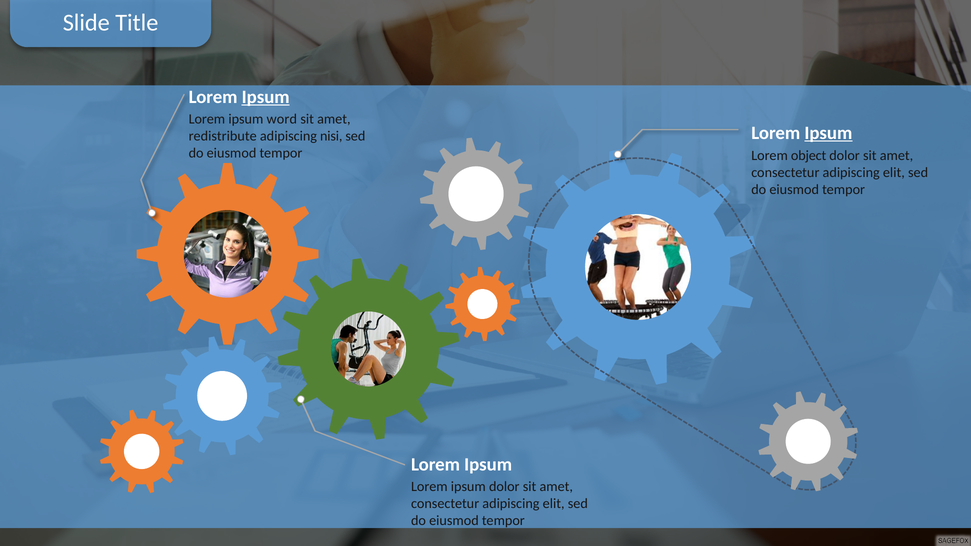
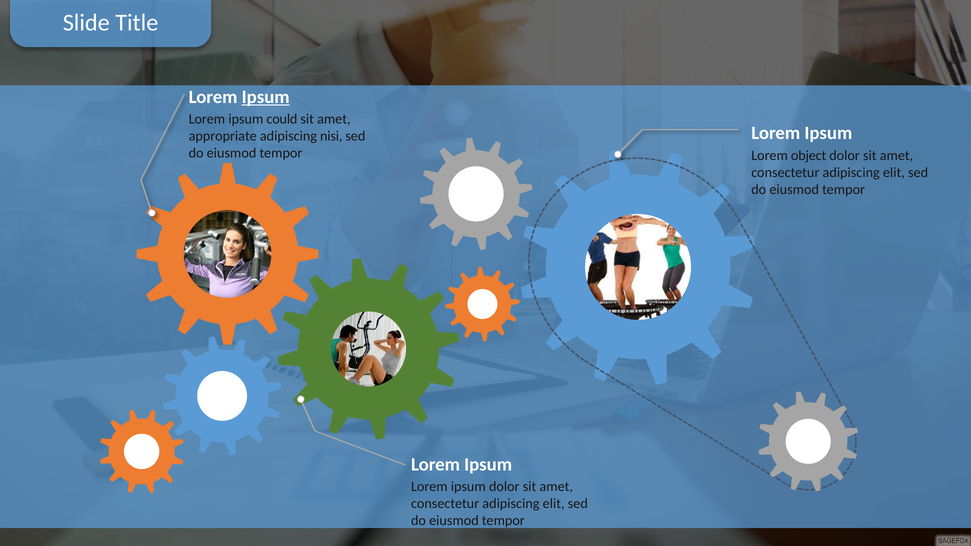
word: word -> could (282, 119)
Ipsum underline: present -> none (828, 133)
redistribute: redistribute -> appropriate (223, 136)
